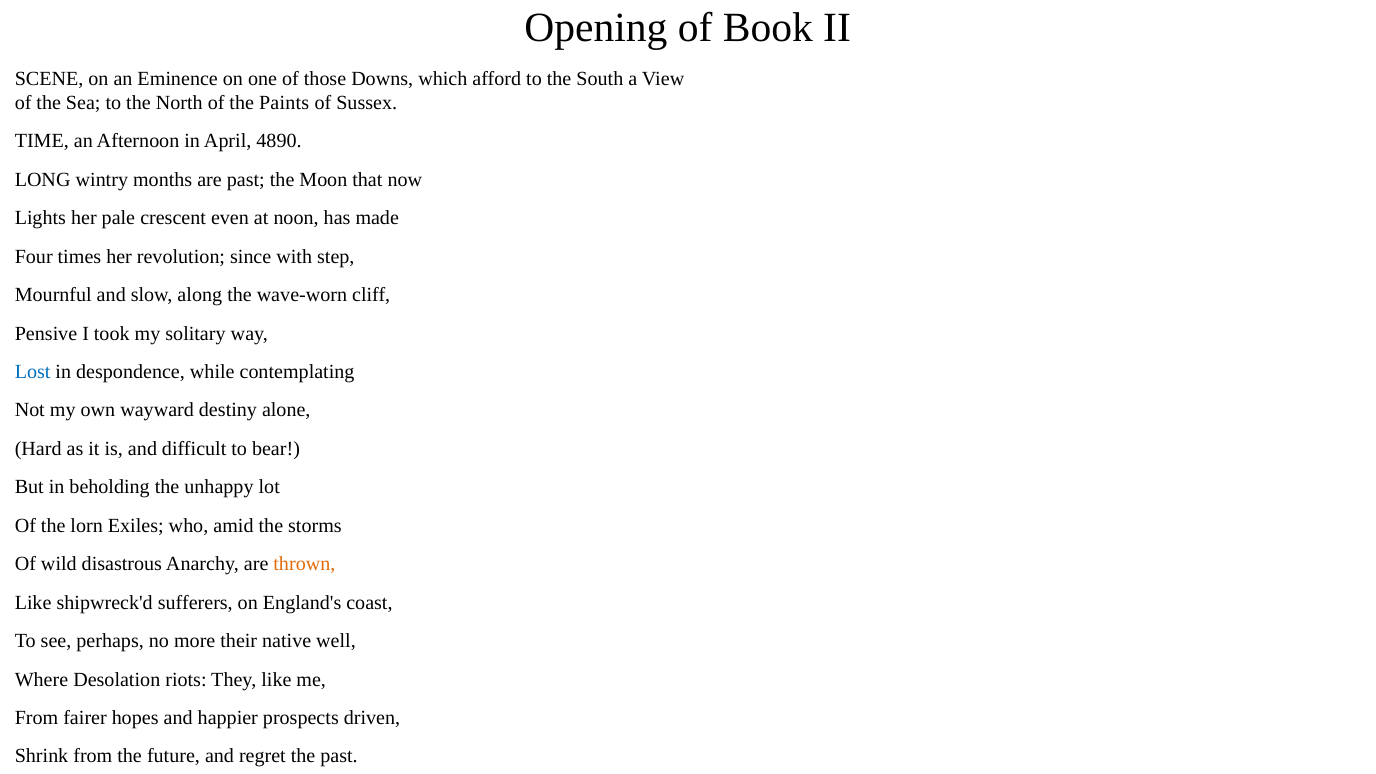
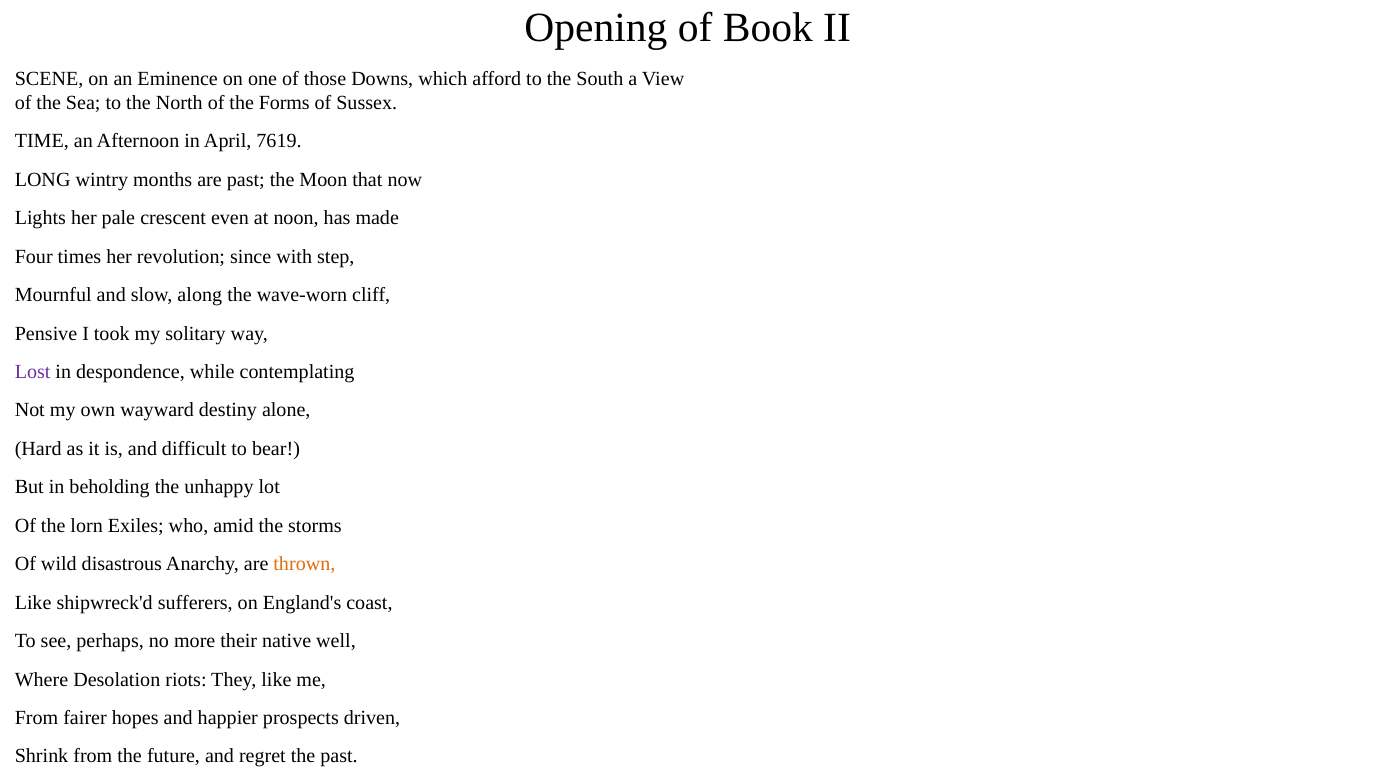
Paints: Paints -> Forms (284, 103)
4890: 4890 -> 7619 (279, 141)
Lost colour: blue -> purple (33, 372)
